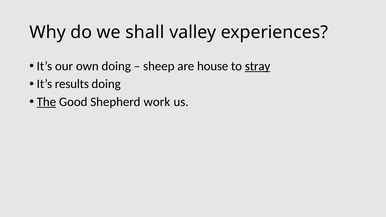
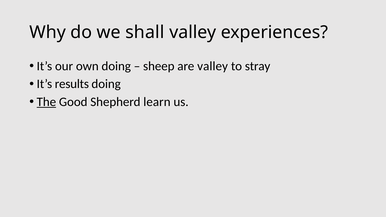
are house: house -> valley (213, 66)
stray underline: present -> none (258, 66)
work: work -> learn (157, 102)
